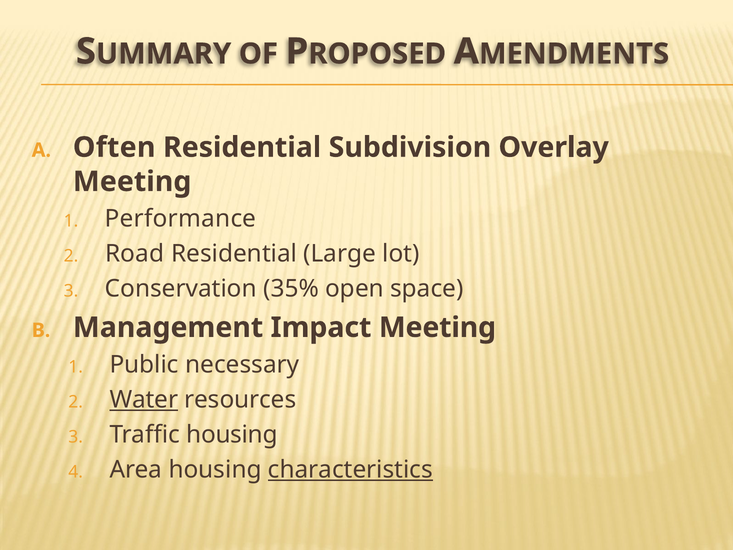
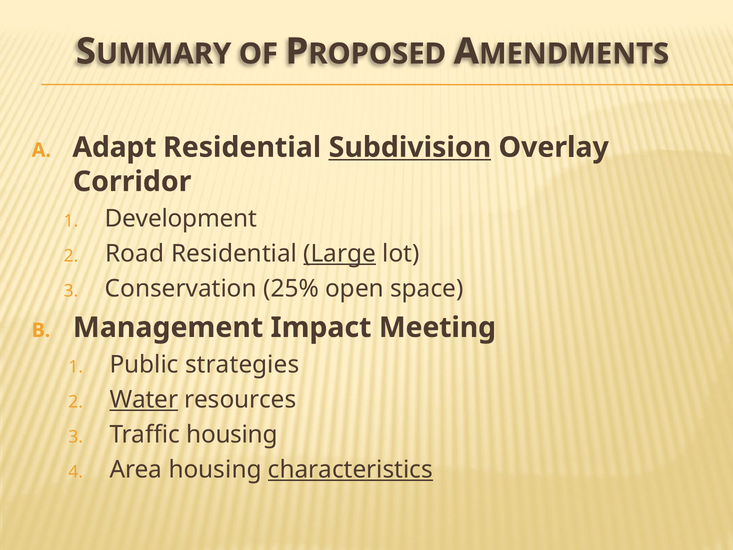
Often: Often -> Adapt (114, 147)
Subdivision underline: none -> present (410, 147)
Meeting: Meeting -> Corridor (132, 182)
Performance: Performance -> Development (181, 219)
Large underline: none -> present (340, 254)
35%: 35% -> 25% (291, 289)
necessary: necessary -> strategies (242, 365)
